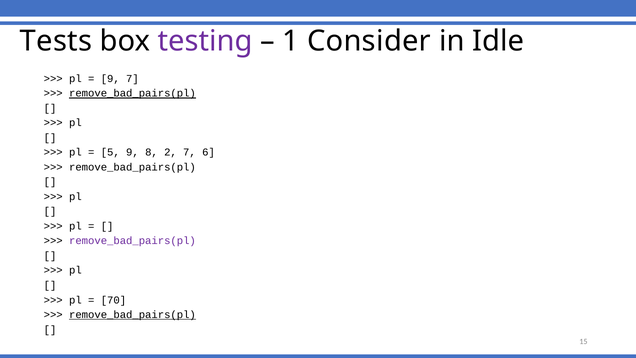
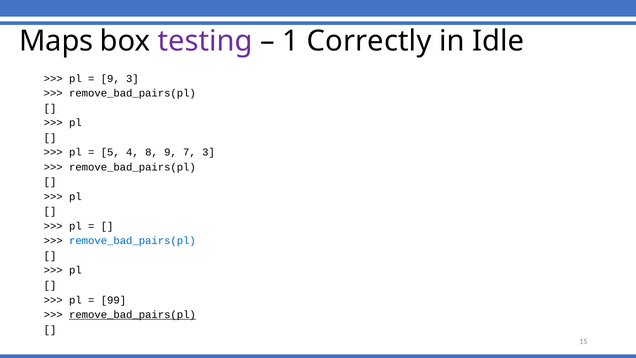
Tests: Tests -> Maps (56, 41)
Consider: Consider -> Correctly (369, 41)
9 7: 7 -> 3 (132, 79)
remove_bad_pairs(pl underline: present -> none (132, 93)
5 9: 9 -> 4 (132, 152)
8 2: 2 -> 9 (170, 152)
7 6: 6 -> 3 (209, 152)
remove_bad_pairs(pl colour: purple -> blue (132, 241)
70: 70 -> 99 (113, 300)
